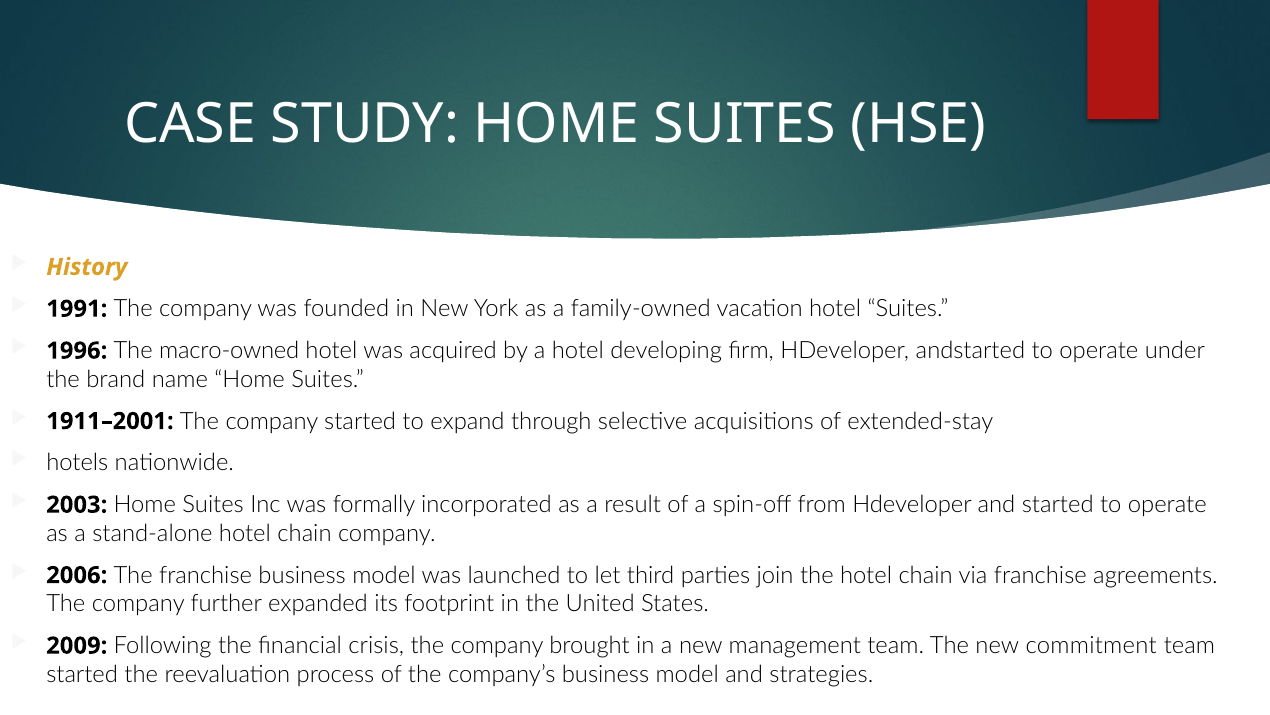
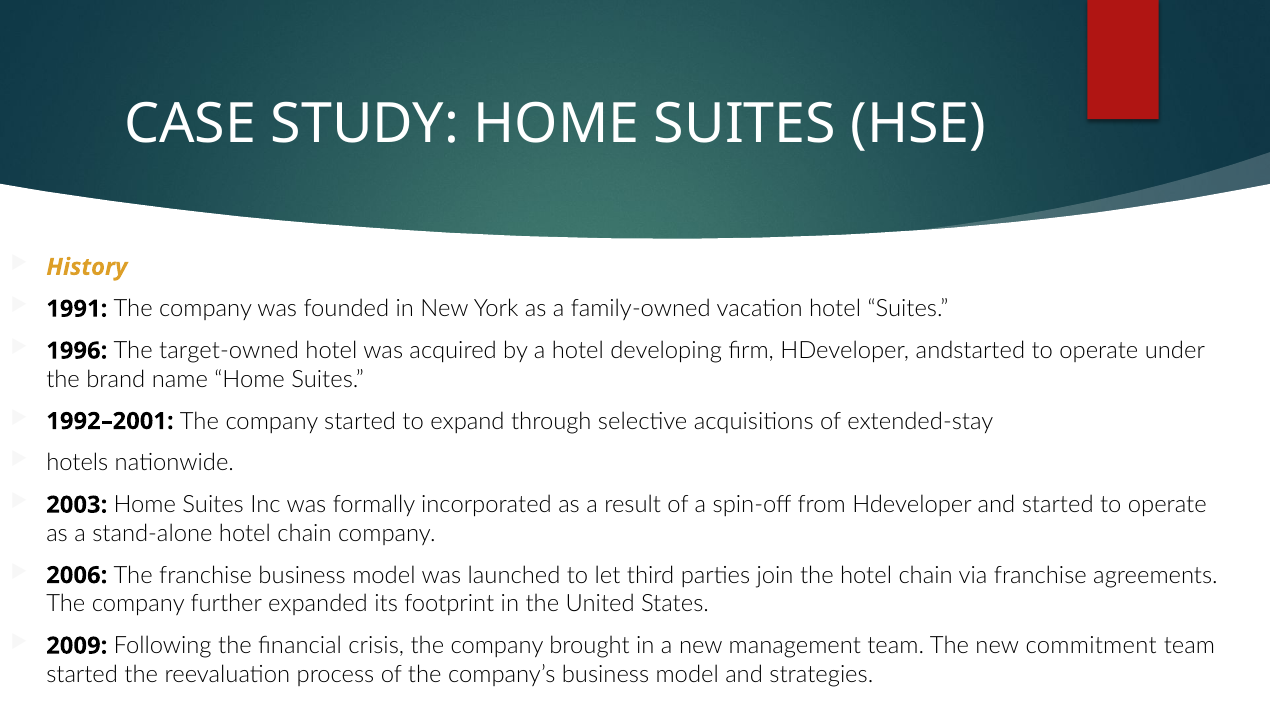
macro-owned: macro-owned -> target-owned (229, 351)
1911–2001: 1911–2001 -> 1992–2001 (110, 421)
